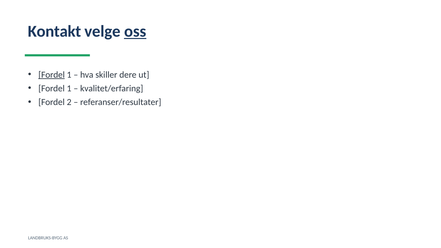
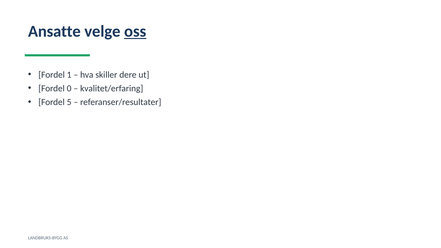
Kontakt: Kontakt -> Ansatte (54, 31)
Fordel underline: present -> none (52, 75)
1: 1 -> 0 (69, 88)
2: 2 -> 5 (69, 102)
